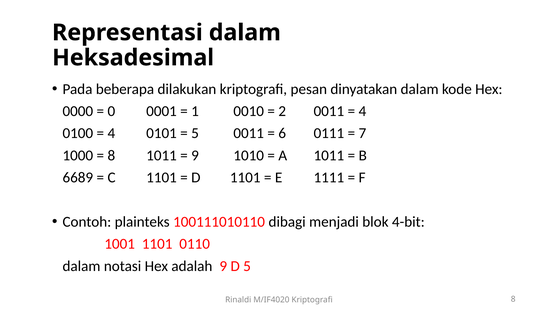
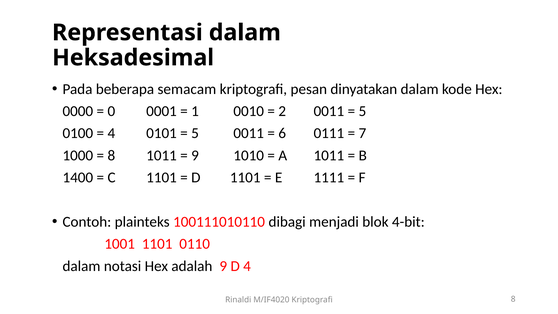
dilakukan: dilakukan -> semacam (187, 89)
4: 4 -> 5 (362, 111)
6689: 6689 -> 1400 (78, 178)
D 5: 5 -> 4 (247, 266)
